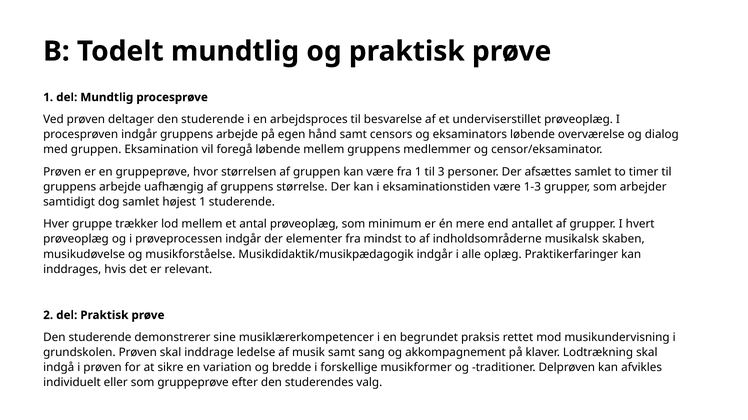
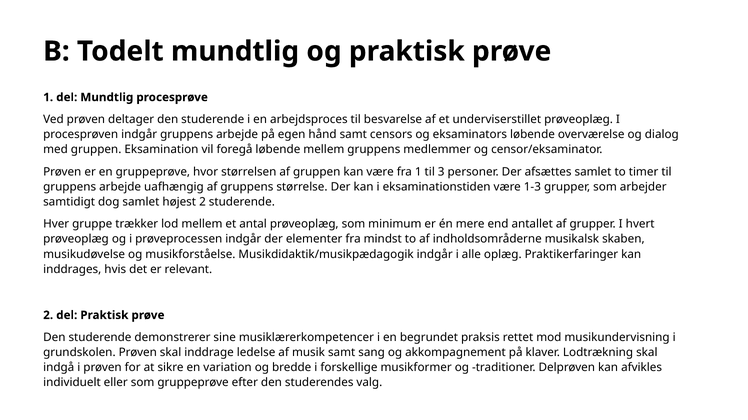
højest 1: 1 -> 2 (202, 202)
